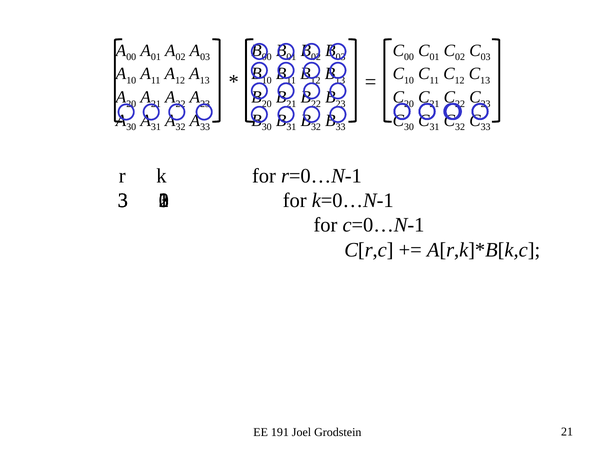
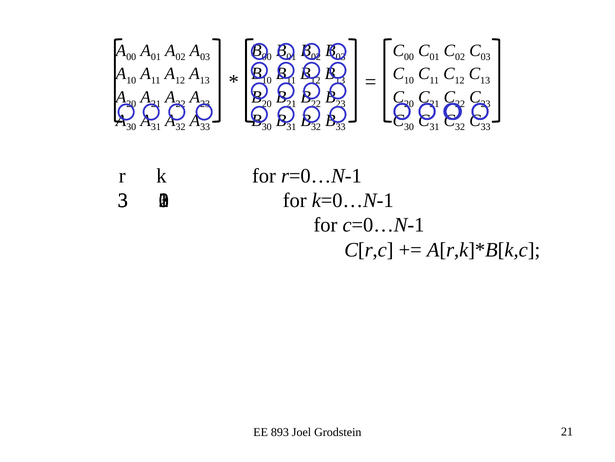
191: 191 -> 893 (280, 431)
